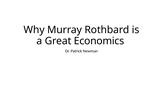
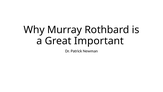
Economics: Economics -> Important (99, 41)
